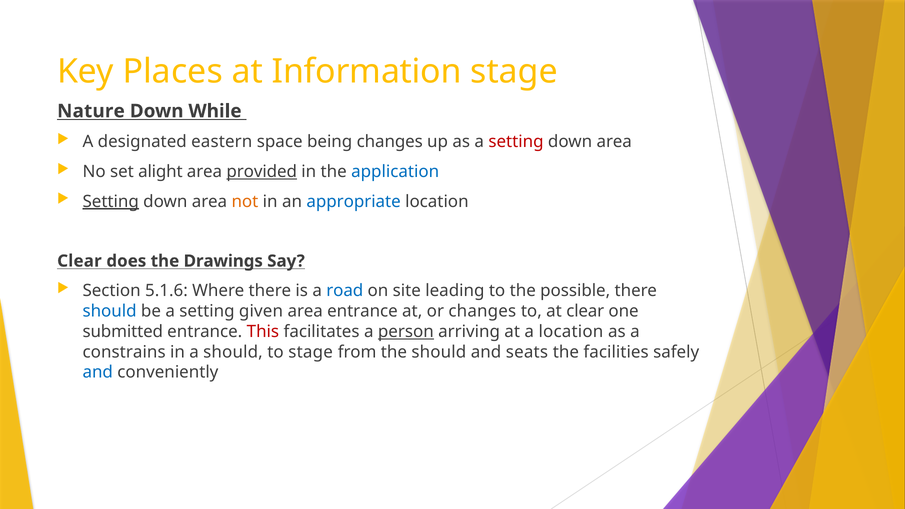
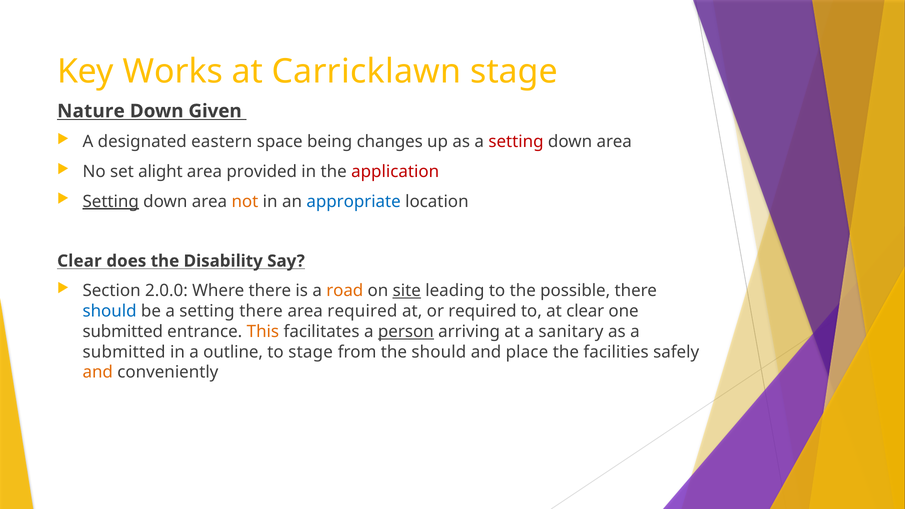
Places: Places -> Works (173, 71)
Information: Information -> Carricklawn (367, 71)
While: While -> Given (215, 111)
provided underline: present -> none (262, 172)
application colour: blue -> red (395, 172)
Drawings: Drawings -> Disability (223, 261)
5.1.6: 5.1.6 -> 2.0.0 (166, 291)
road colour: blue -> orange (345, 291)
site underline: none -> present (407, 291)
setting given: given -> there (261, 311)
area entrance: entrance -> required (362, 311)
or changes: changes -> required (482, 311)
This colour: red -> orange (263, 332)
a location: location -> sanitary (571, 332)
constrains: constrains -> submitted (124, 352)
a should: should -> outline (233, 352)
seats: seats -> place (527, 352)
and colour: blue -> orange (98, 372)
